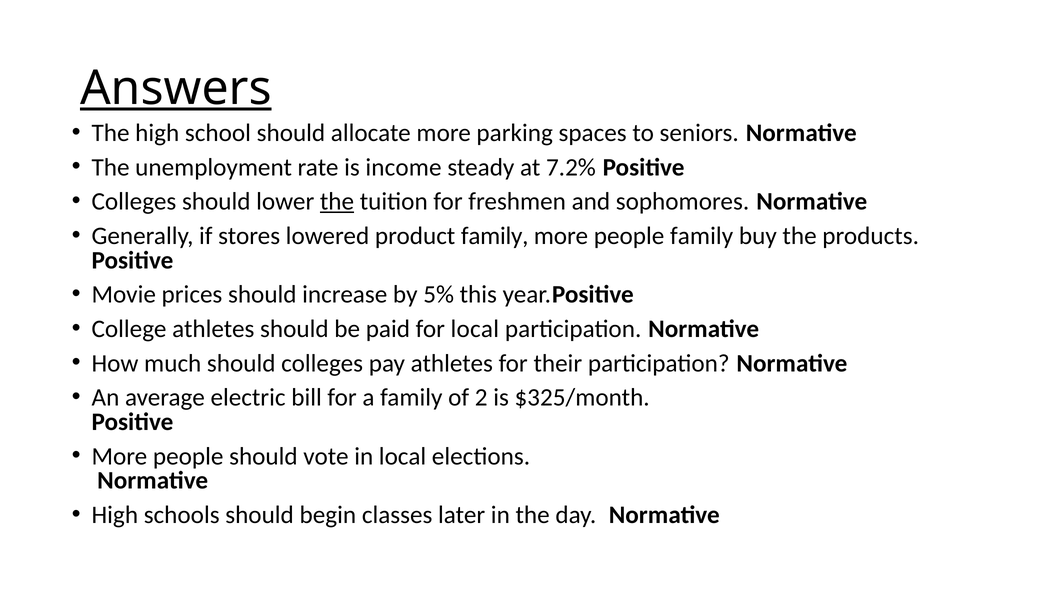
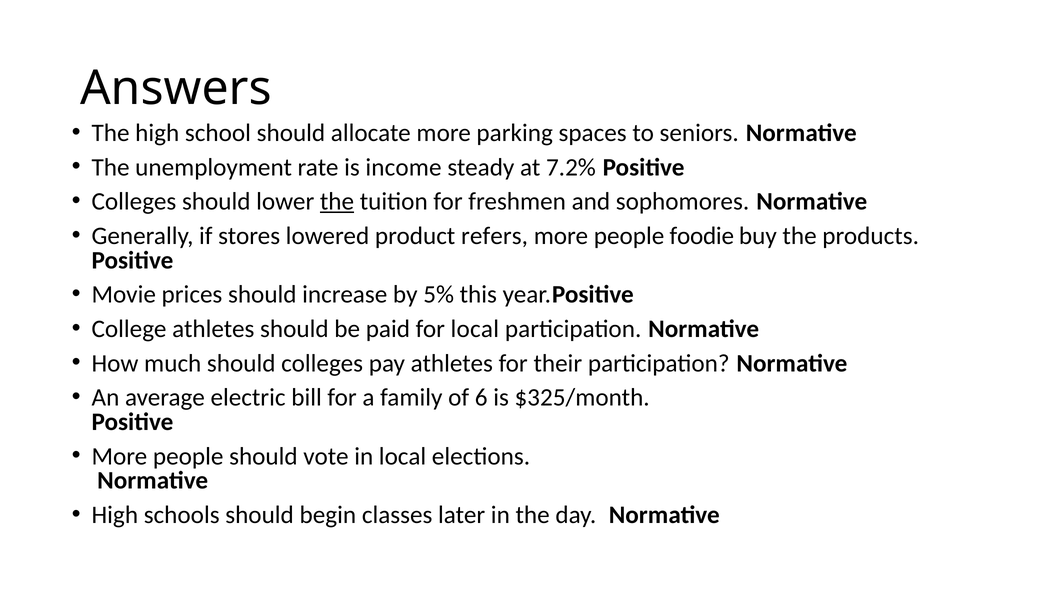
Answers underline: present -> none (176, 88)
product family: family -> refers (495, 236)
people family: family -> foodie (702, 236)
2: 2 -> 6 (481, 398)
